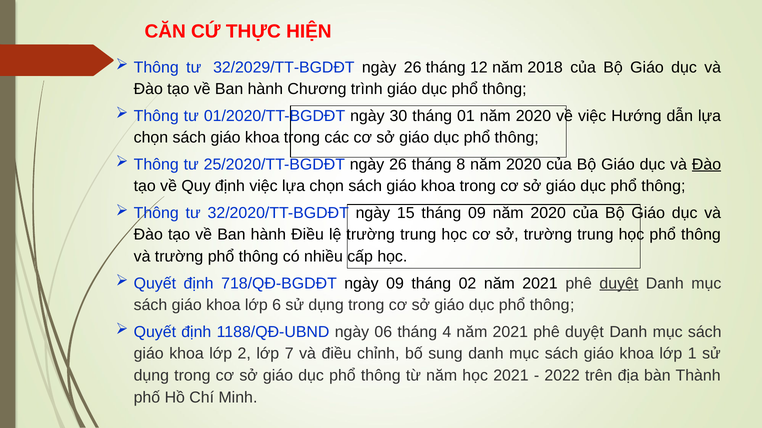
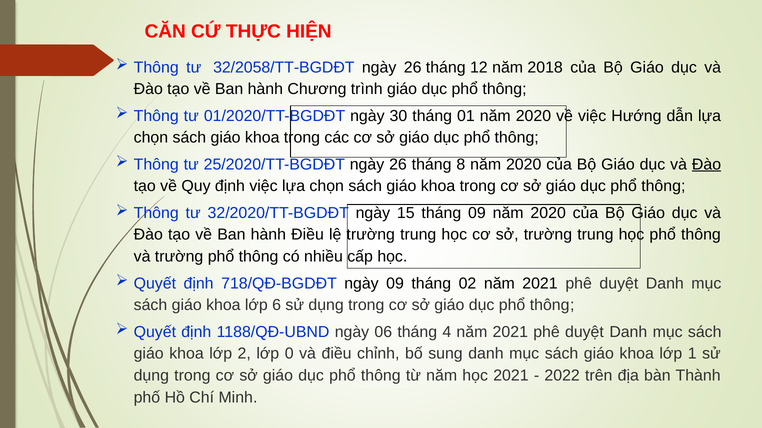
32/2029/TT-BGDĐT: 32/2029/TT-BGDĐT -> 32/2058/TT-BGDĐT (284, 67)
duyệt underline: present -> none (619, 284)
7: 7 -> 0 (289, 354)
